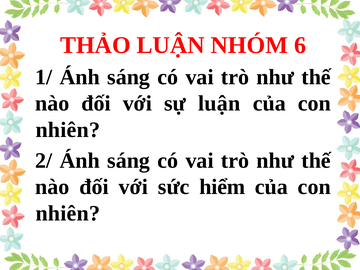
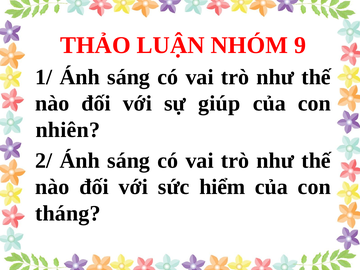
6: 6 -> 9 (300, 45)
sự luận: luận -> giúp (219, 103)
nhiên: nhiên -> tháng (68, 213)
